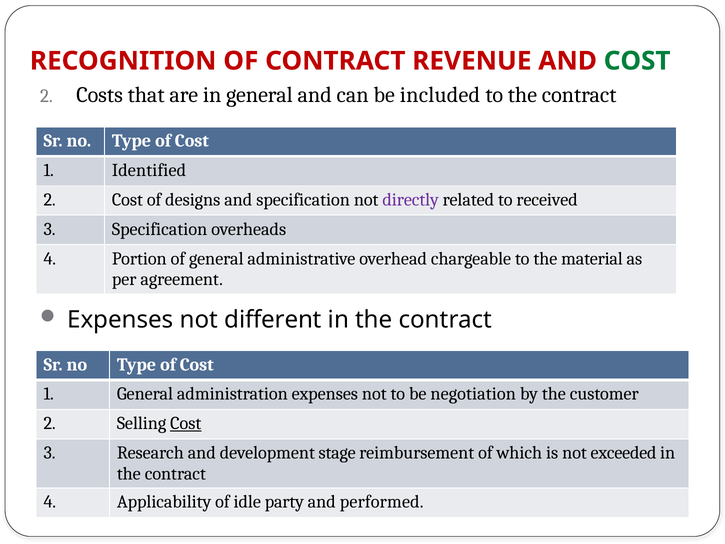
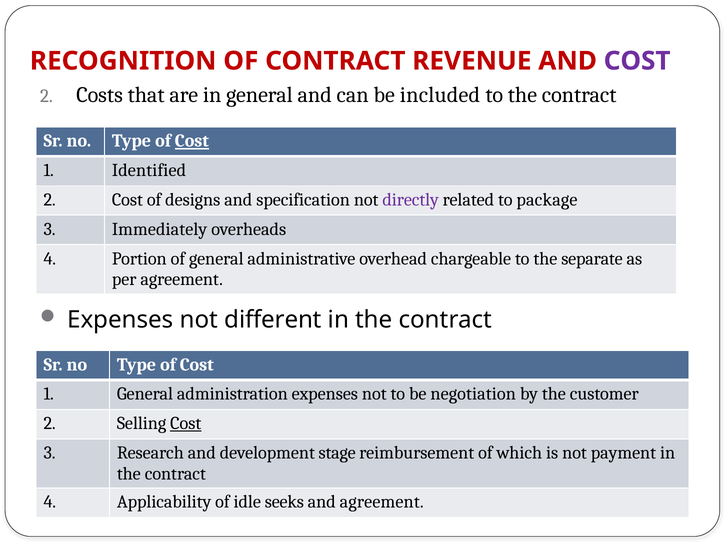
COST colour: green -> purple (637, 61)
Cost underline: none -> present (192, 141)
received: received -> package (547, 200)
3 Specification: Specification -> Immediately (160, 229)
material: material -> separate (592, 258)
exceeded: exceeded -> payment (623, 453)
party: party -> seeks (284, 502)
and performed: performed -> agreement (382, 502)
